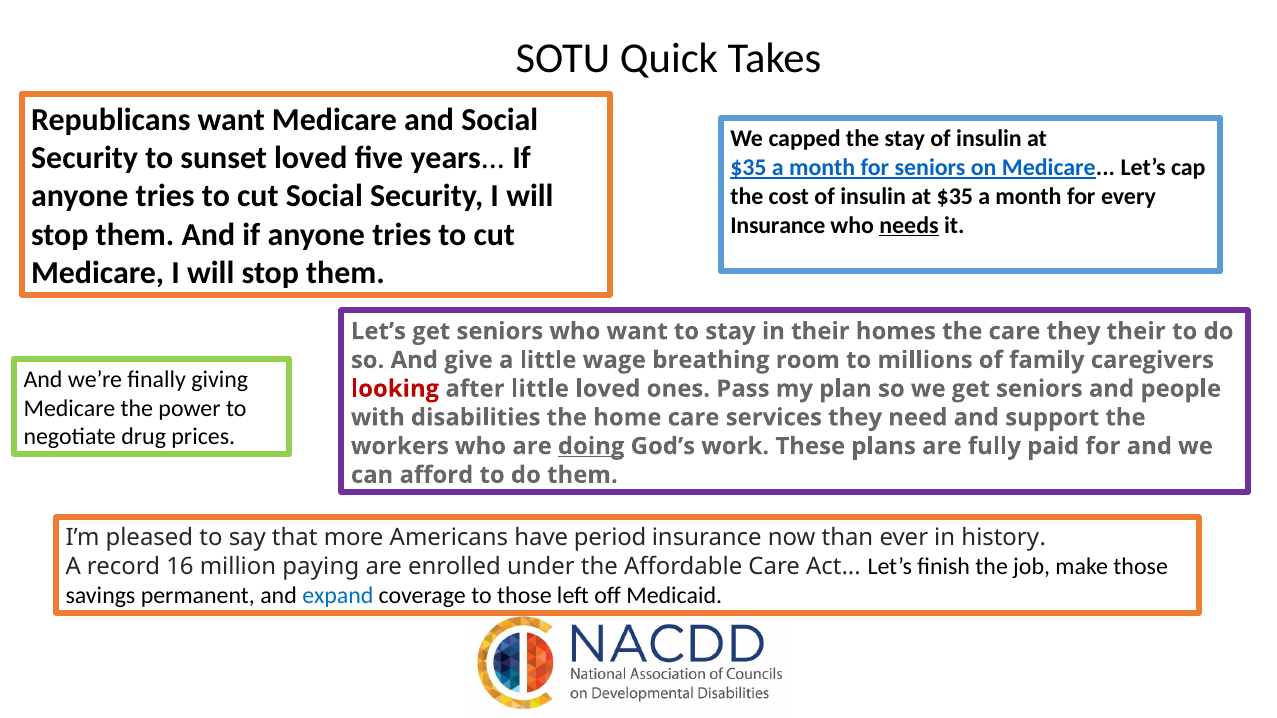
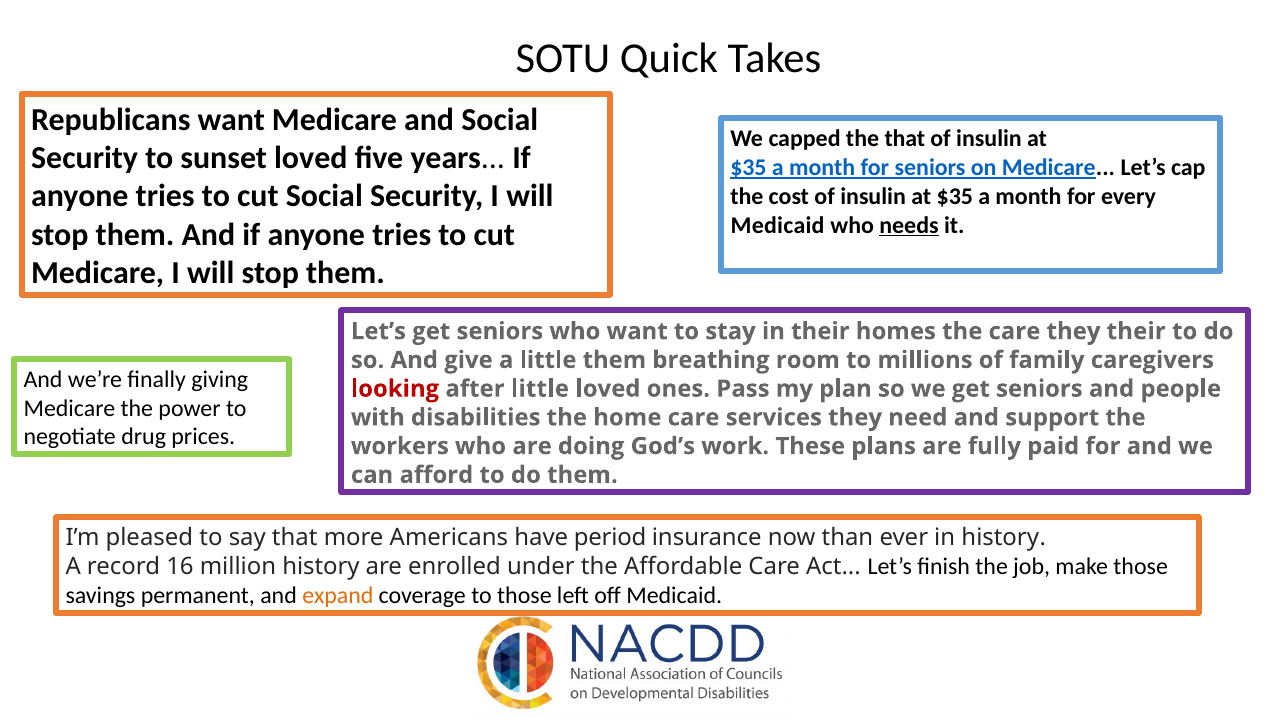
the stay: stay -> that (905, 139)
Insurance: Insurance -> Medicaid (778, 225)
little wage: wage -> them (614, 360)
doing underline: present -> none (591, 446)
million paying: paying -> history (321, 567)
expand colour: blue -> orange (338, 596)
